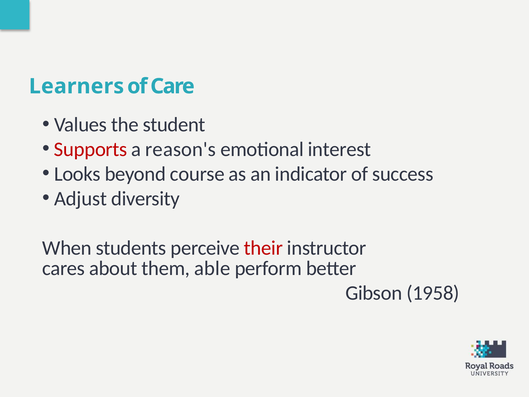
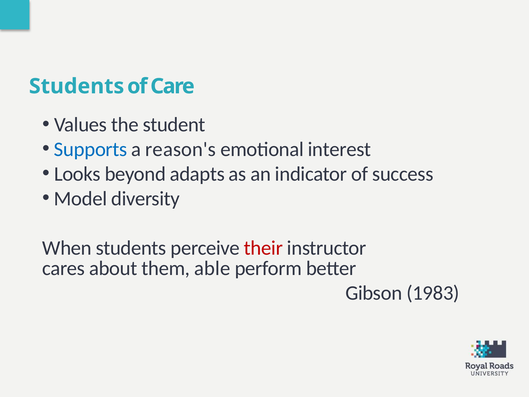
Learners: Learners -> Students (77, 86)
Supports colour: red -> blue (91, 149)
course: course -> adapts (197, 174)
Adjust: Adjust -> Model (81, 198)
1958: 1958 -> 1983 (433, 293)
